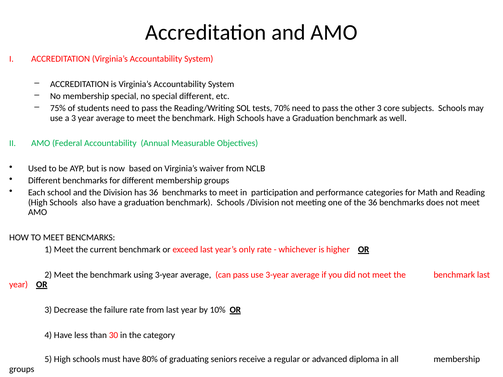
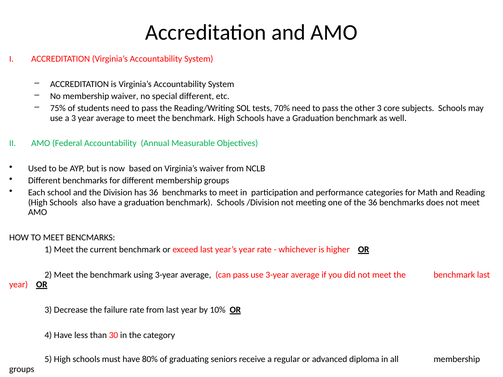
membership special: special -> waiver (125, 96)
year’s only: only -> year (247, 250)
